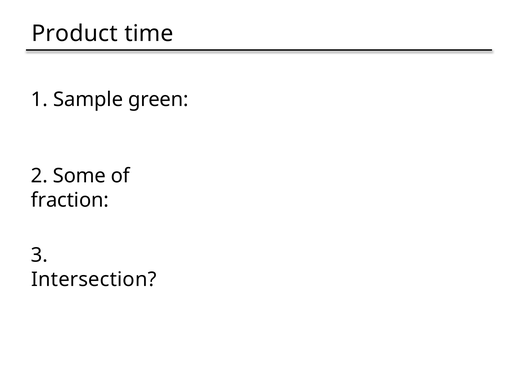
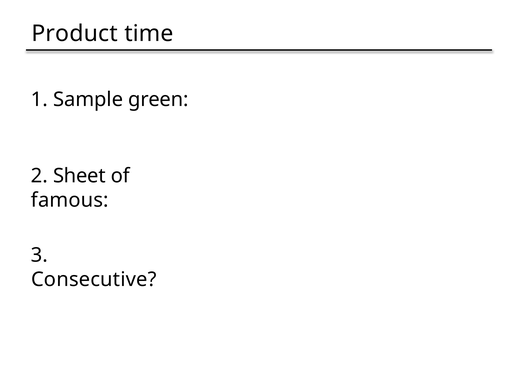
Some: Some -> Sheet (79, 176)
fraction: fraction -> famous (70, 200)
Intersection: Intersection -> Consecutive (94, 279)
